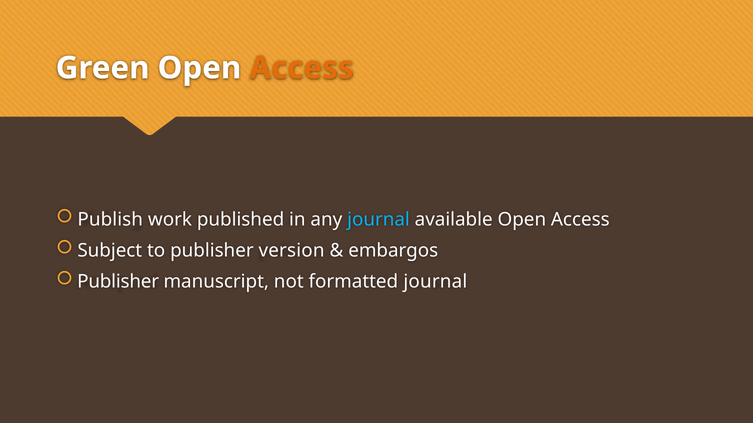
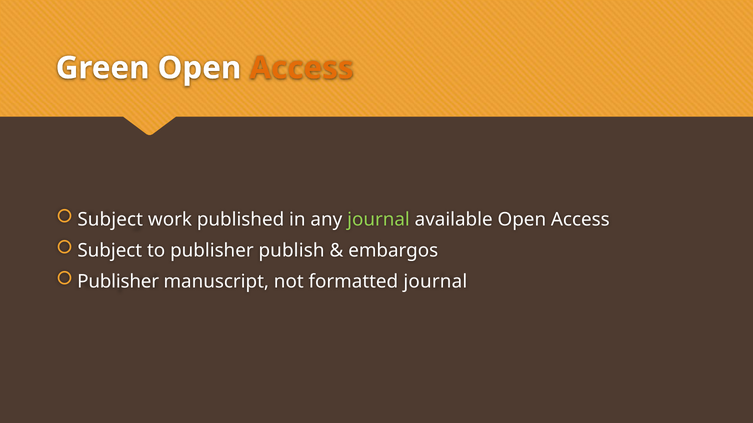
Publish: Publish -> Subject (110, 220)
journal colour: light blue -> light green (378, 220)
version: version -> publish (292, 251)
